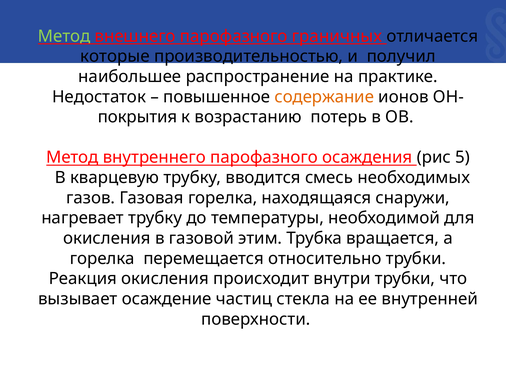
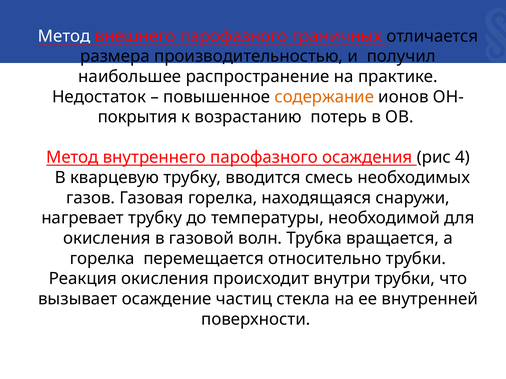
Метод colour: light green -> white (64, 36)
которые: которые -> размера (115, 56)
5: 5 -> 4 (463, 158)
этим: этим -> волн (260, 239)
